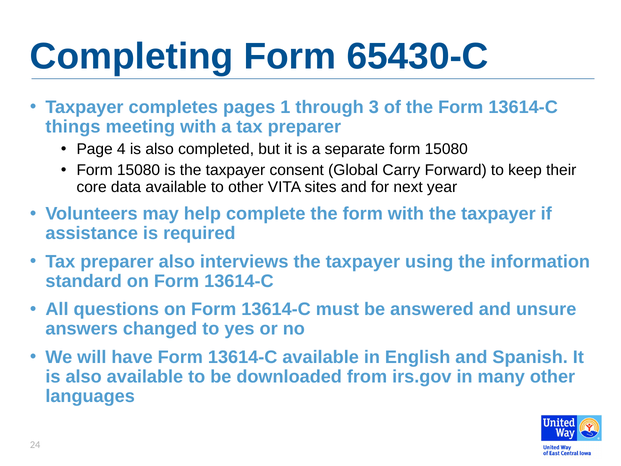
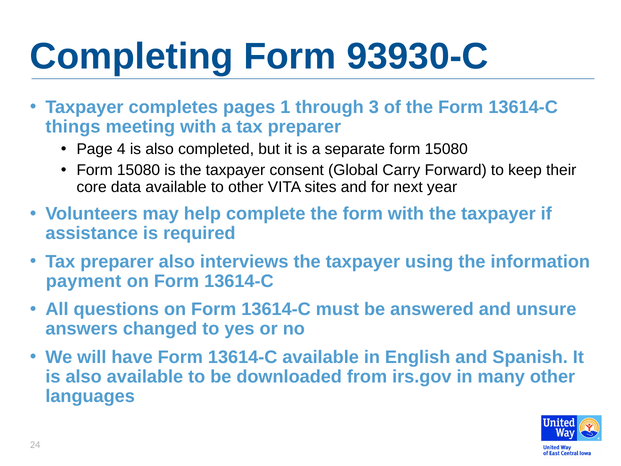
65430-C: 65430-C -> 93930-C (418, 56)
standard: standard -> payment (84, 281)
